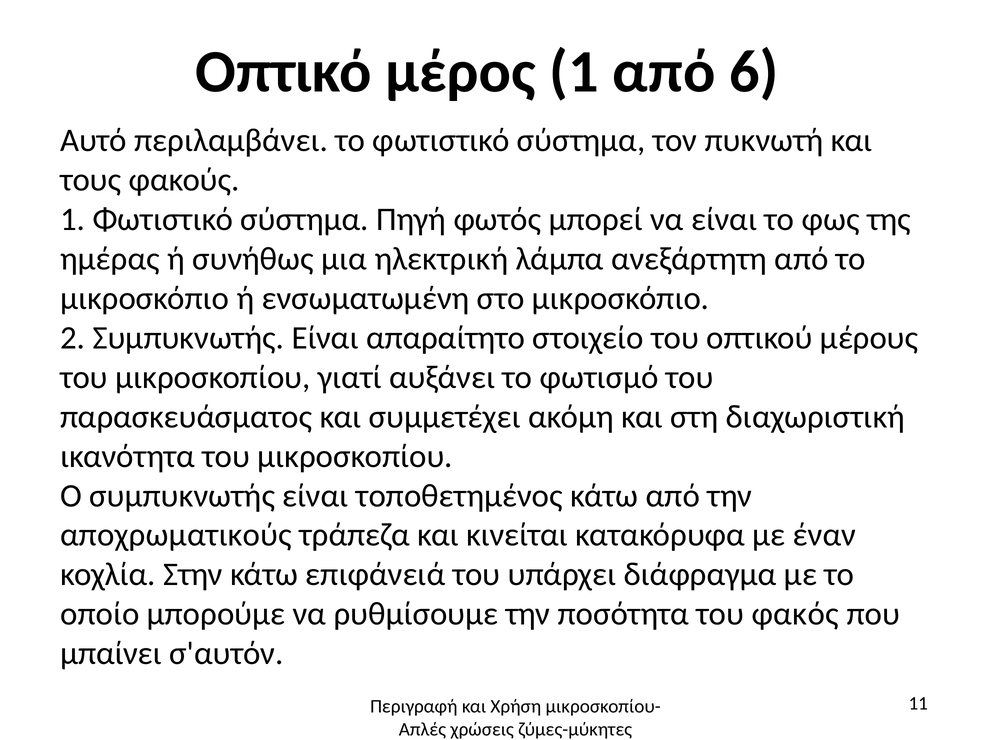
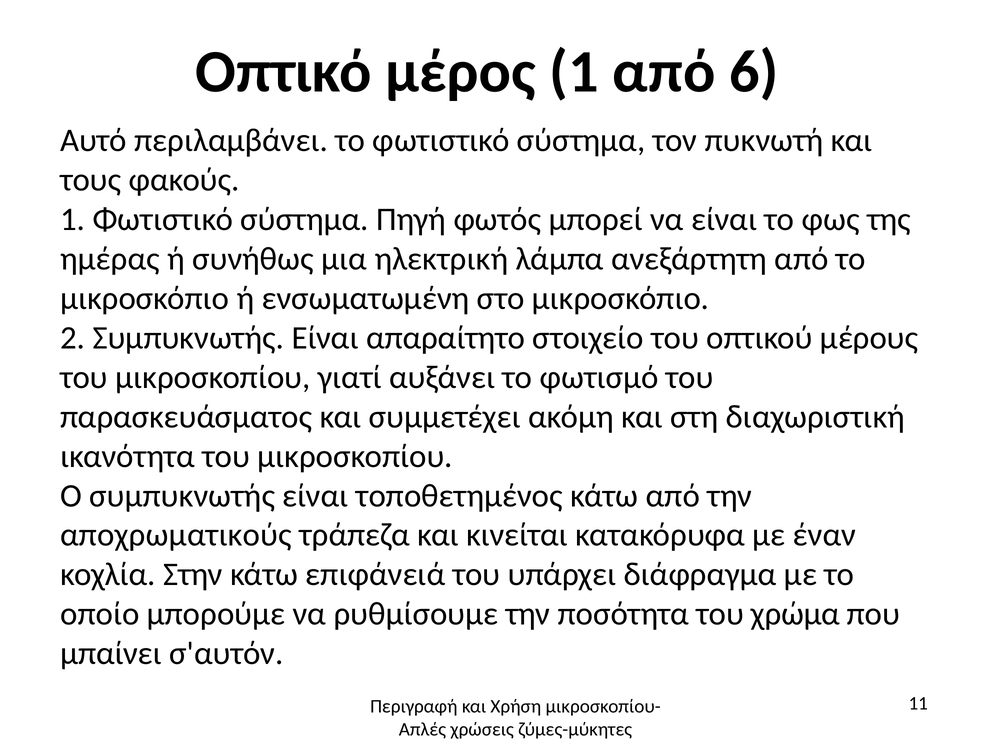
φακός: φακός -> χρώμα (795, 614)
